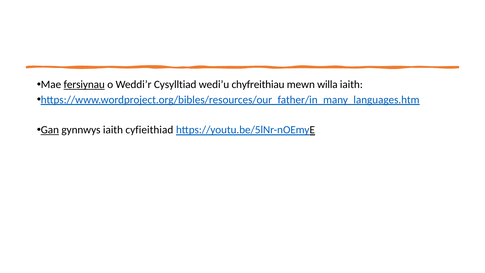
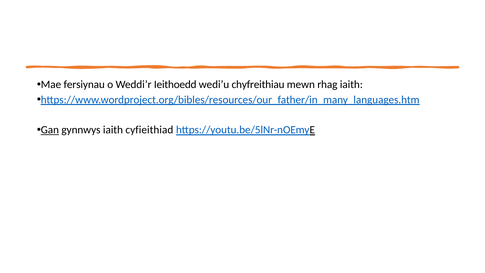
fersiynau underline: present -> none (84, 84)
Cysylltiad: Cysylltiad -> Ieithoedd (175, 84)
willa: willa -> rhag (327, 84)
